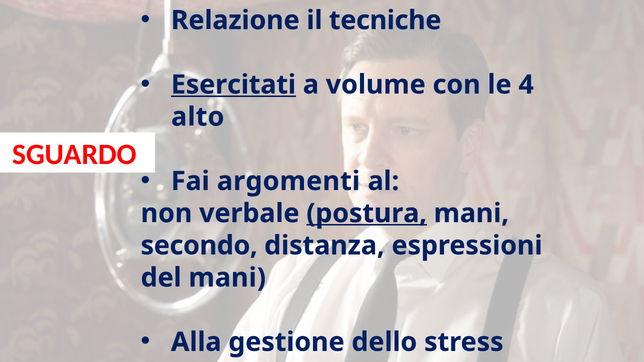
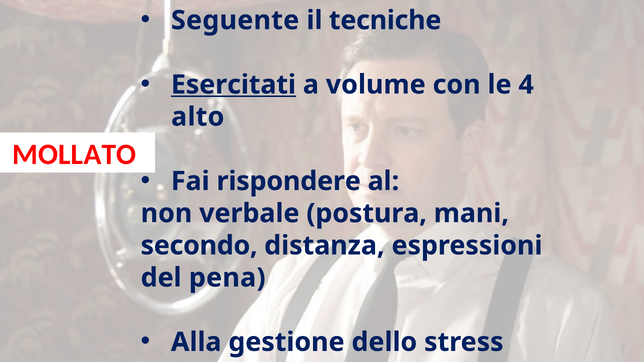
Relazione: Relazione -> Seguente (235, 20)
SGUARDO: SGUARDO -> MOLLATO (74, 155)
argomenti: argomenti -> rispondere (289, 181)
postura underline: present -> none (367, 214)
del mani: mani -> pena (227, 278)
